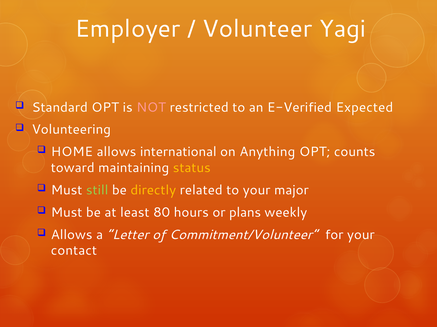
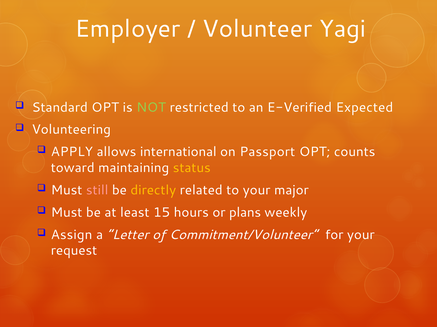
NOT colour: pink -> light green (151, 108)
HOME: HOME -> APPLY (72, 152)
Anything: Anything -> Passport (267, 152)
still colour: light green -> pink (97, 191)
80: 80 -> 15 (162, 213)
Allows: Allows -> Assign (72, 235)
contact: contact -> request (74, 251)
